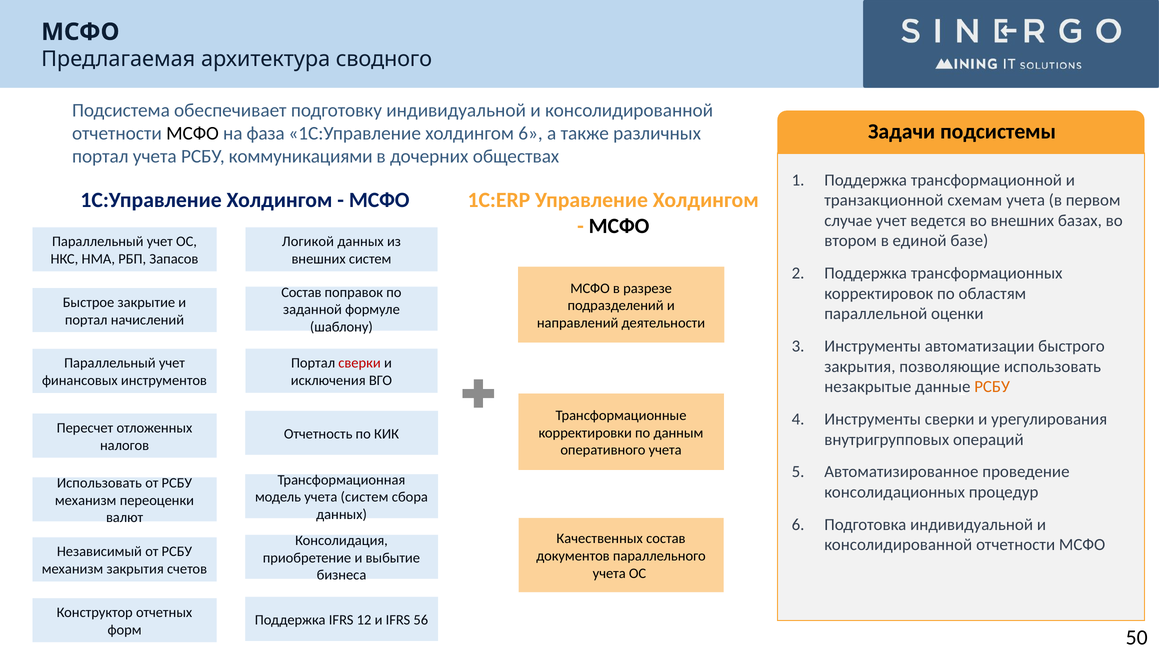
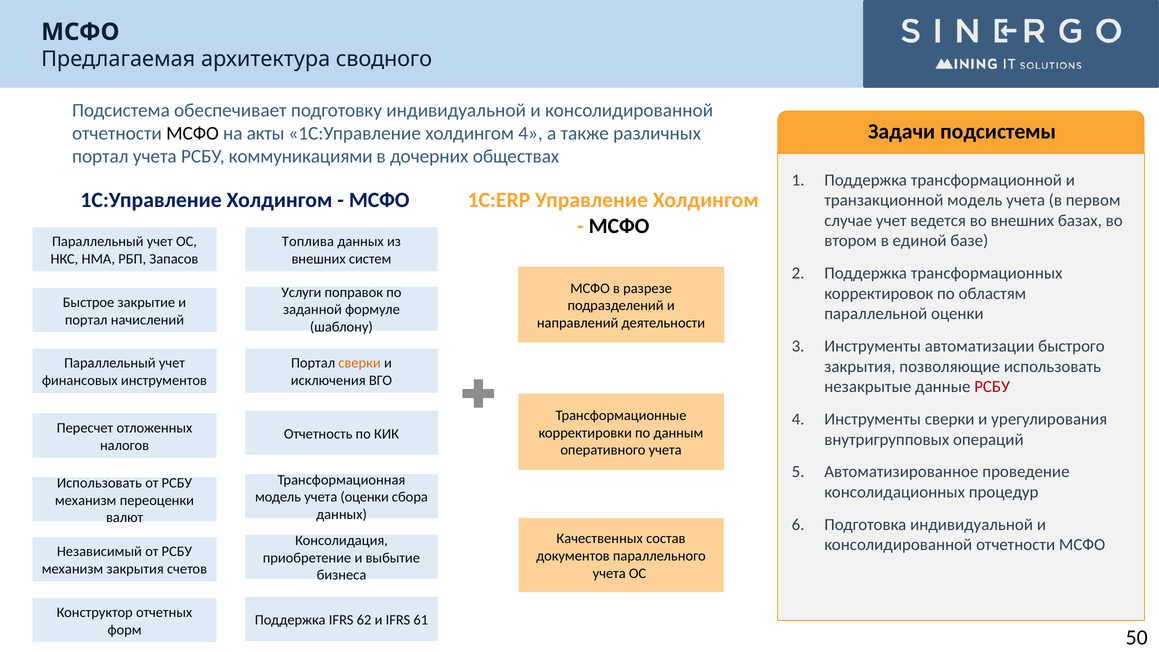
фаза: фаза -> акты (266, 133)
холдингом 6: 6 -> 4 (531, 133)
транзакционной схемам: схемам -> модель (975, 200)
Логикой: Логикой -> Топлива (308, 242)
Состав: Состав -> Услуги (301, 292)
сверки colour: red -> orange (360, 363)
РСБУ colour: orange -> red (992, 387)
учета систем: систем -> оценки (365, 497)
12: 12 -> 62 (364, 620)
56: 56 -> 61 (421, 620)
